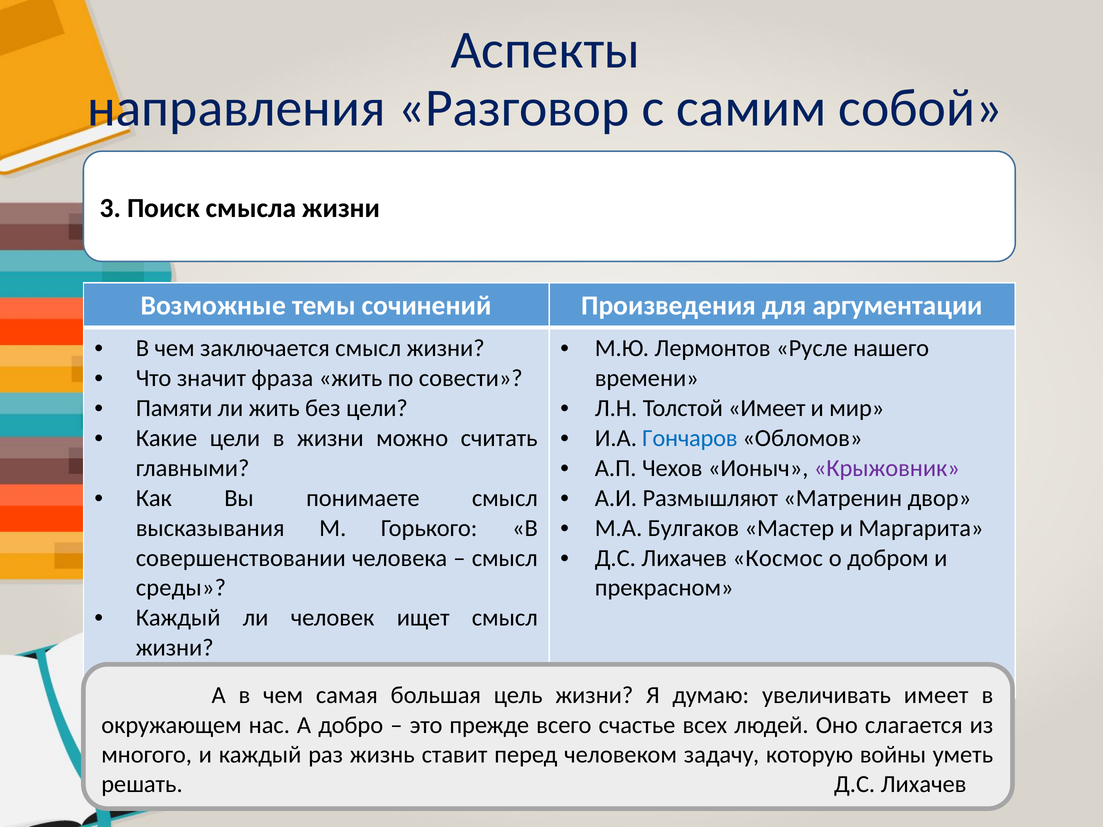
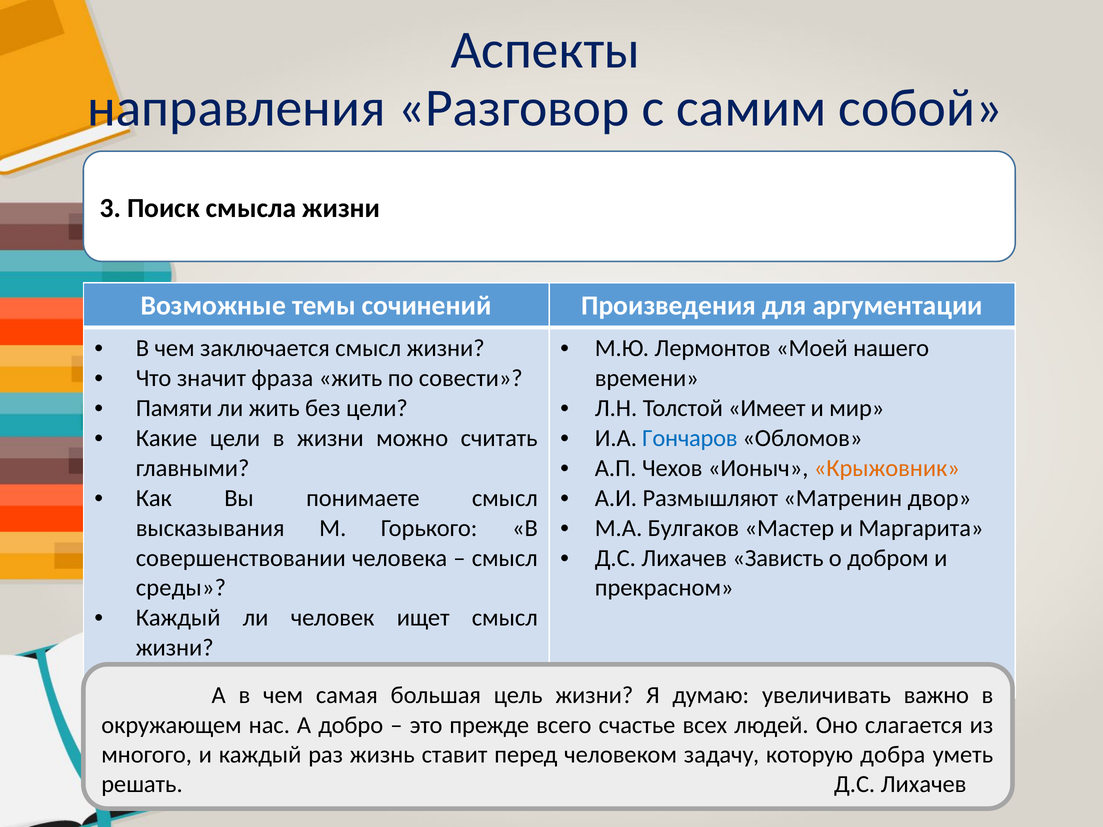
Русле: Русле -> Моей (812, 348)
Крыжовник colour: purple -> orange (887, 468)
Космос: Космос -> Зависть (778, 558)
увеличивать имеет: имеет -> важно (936, 696)
войны: войны -> добра (893, 755)
